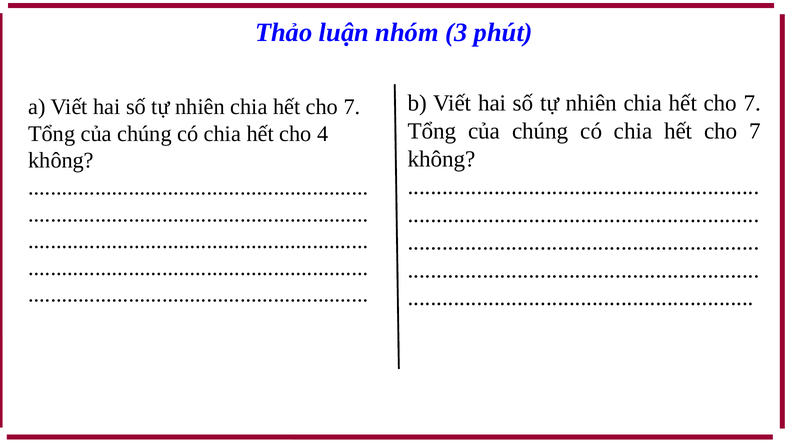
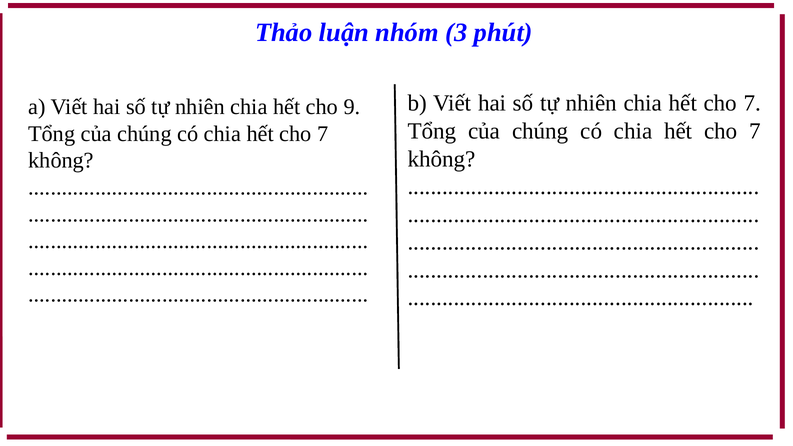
7: 7 -> 9 (352, 107)
4: 4 -> 7 (323, 134)
